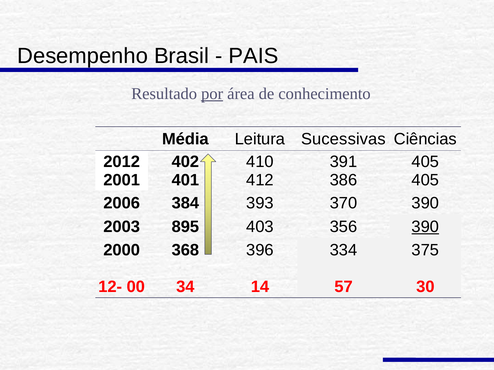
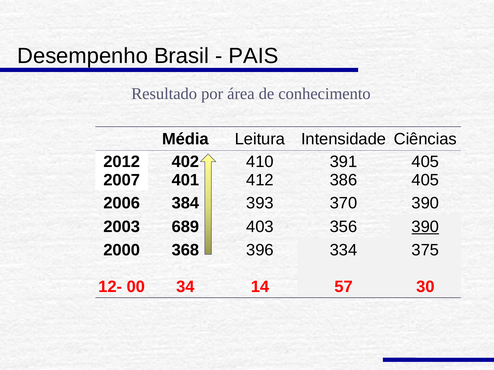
por underline: present -> none (212, 94)
Sucessivas: Sucessivas -> Intensidade (344, 139)
2001: 2001 -> 2007 (122, 180)
895: 895 -> 689 (185, 227)
